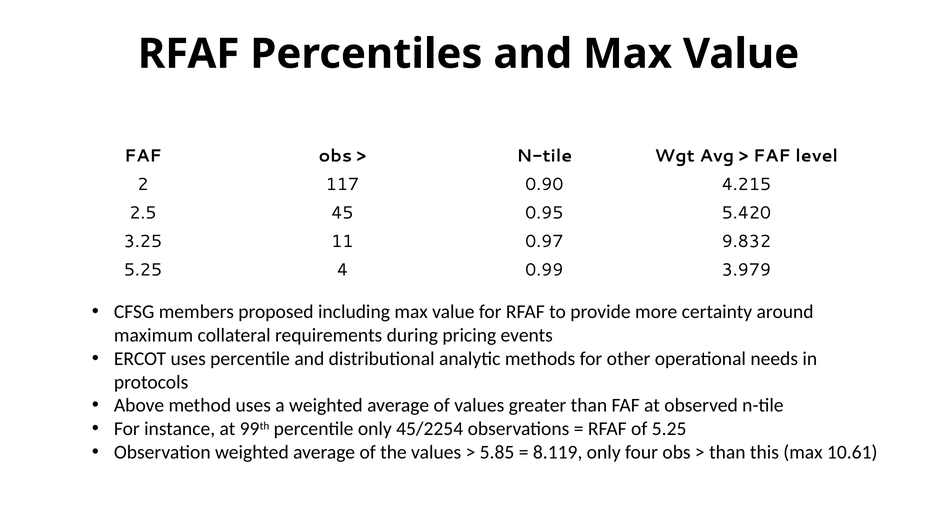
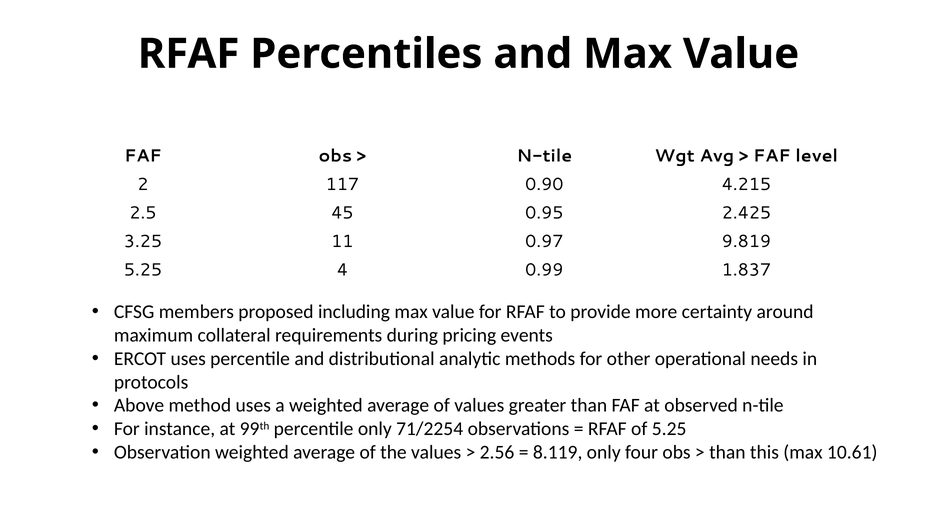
5.420: 5.420 -> 2.425 (746, 213)
9.832: 9.832 -> 9.819 (746, 242)
3.979: 3.979 -> 1.837 (746, 270)
45/2254: 45/2254 -> 71/2254 (430, 429)
5.85: 5.85 -> 2.56 (497, 452)
